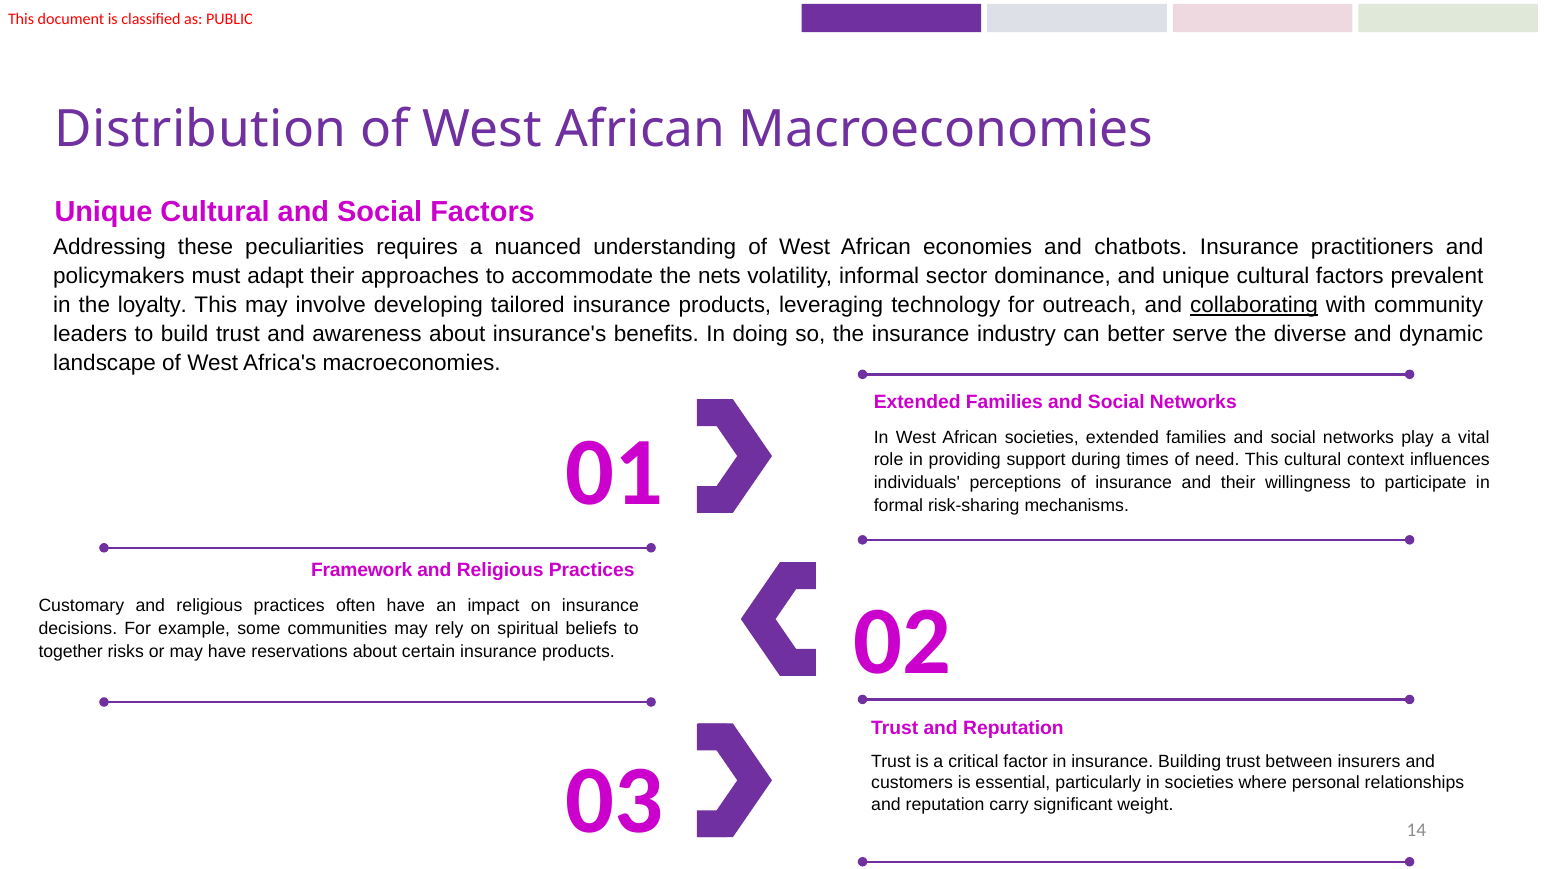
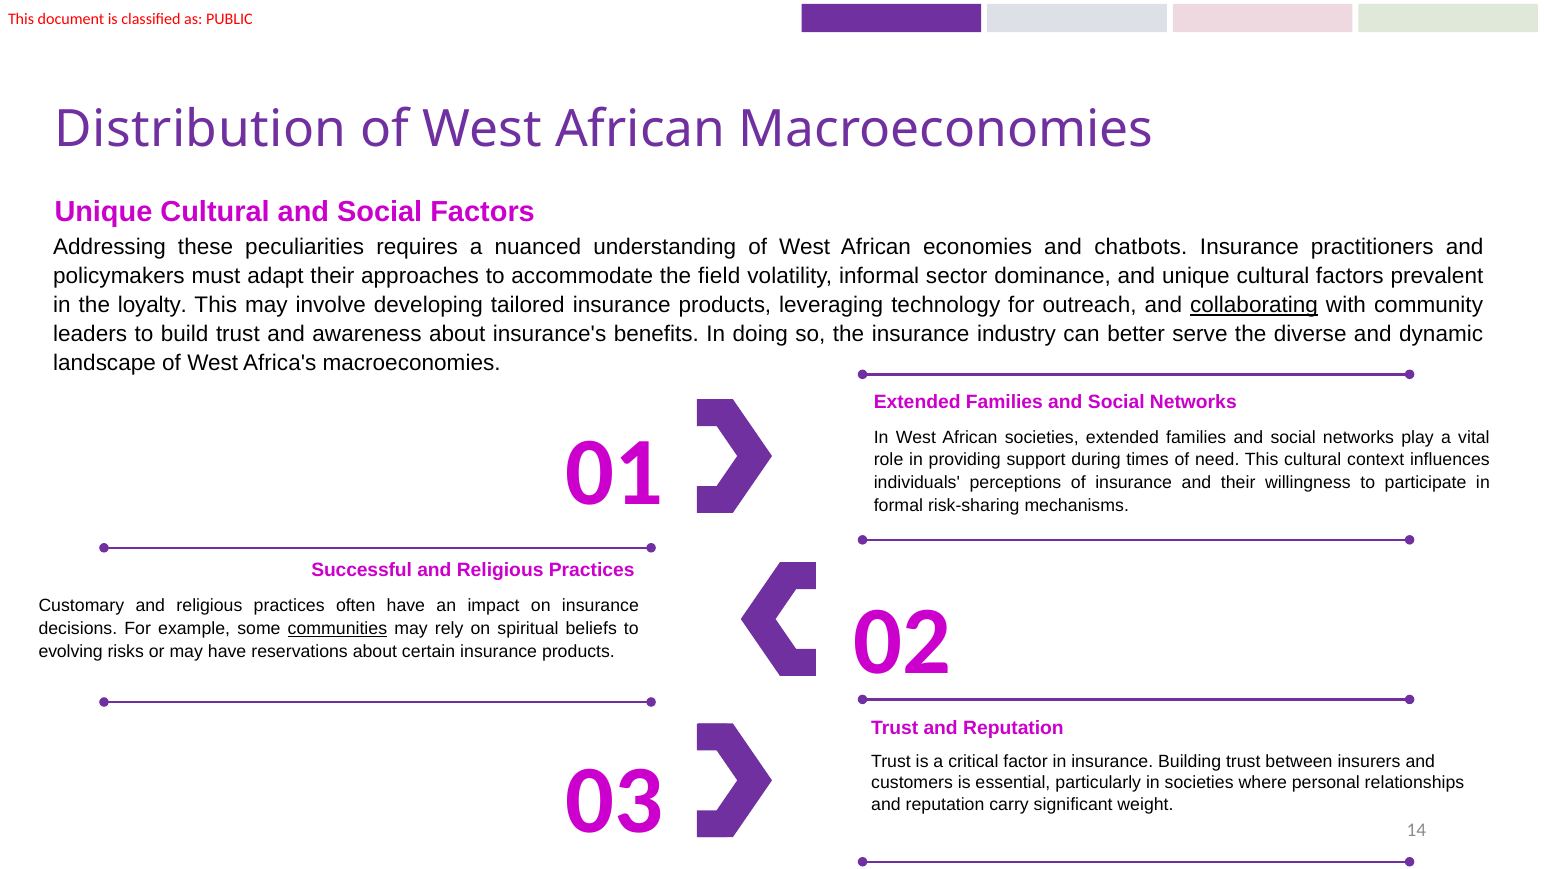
nets: nets -> field (719, 276)
Framework: Framework -> Successful (362, 570)
communities underline: none -> present (337, 628)
together: together -> evolving (71, 651)
